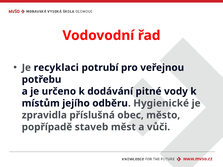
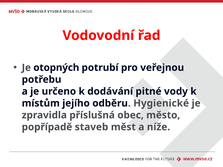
recyklaci: recyklaci -> otopných (56, 68)
vůči: vůči -> níže (158, 127)
